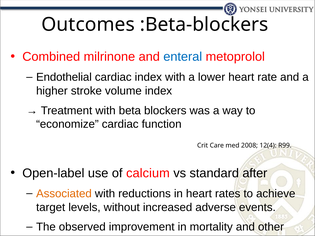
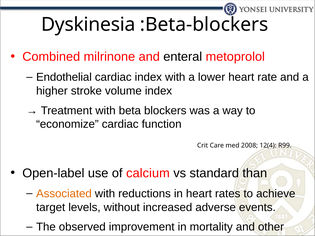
Outcomes: Outcomes -> Dyskinesia (88, 25)
enteral colour: blue -> black (183, 57)
after: after -> than (255, 173)
